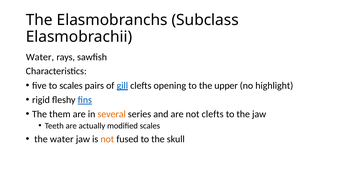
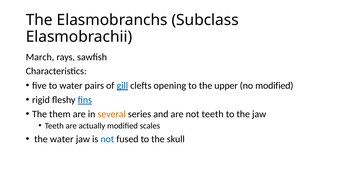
Water: Water -> March (40, 57)
to scales: scales -> water (71, 86)
no highlight: highlight -> modified (274, 86)
not clefts: clefts -> teeth (213, 114)
not colour: orange -> blue (107, 139)
